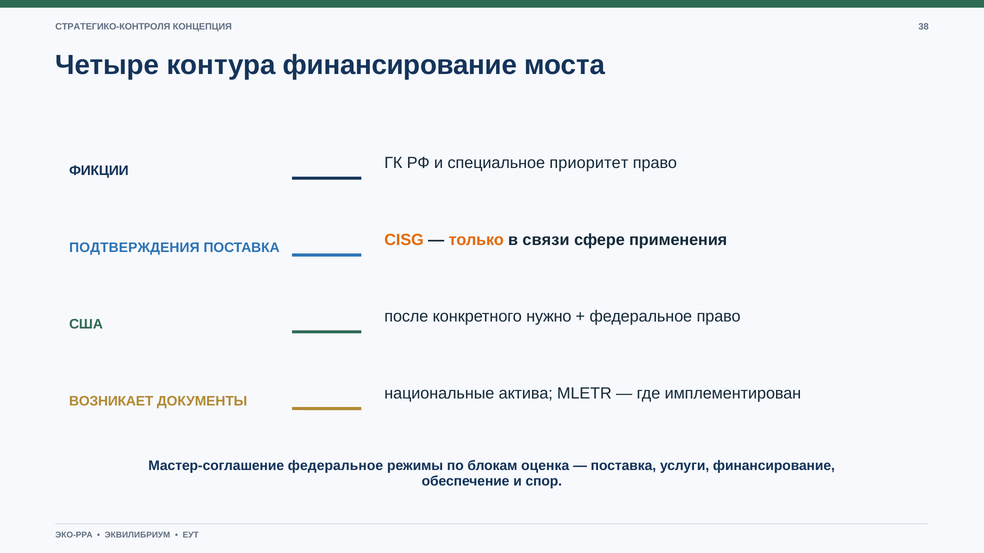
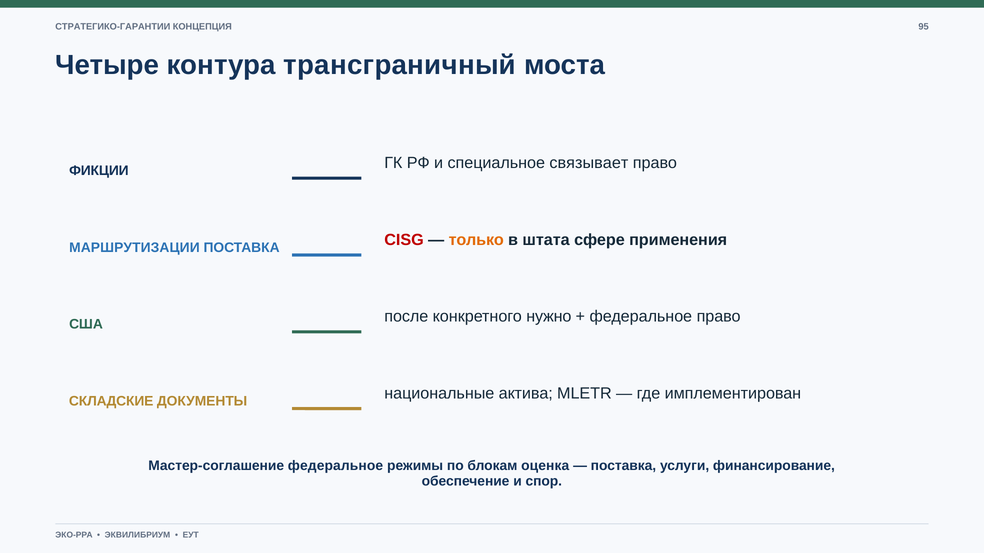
СТРАТЕГИКО-КОНТРОЛЯ: СТРАТЕГИКО-КОНТРОЛЯ -> СТРАТЕГИКО-ГАРАНТИИ (113, 27)
38: 38 -> 95 (924, 27)
контура финансирование: финансирование -> трансграничный (400, 65)
приоритет: приоритет -> связывает (589, 163)
ПОДТВЕРЖДЕНИЯ: ПОДТВЕРЖДЕНИЯ -> МАРШРУТИЗАЦИИ (134, 248)
CISG colour: orange -> red (404, 240)
связи: связи -> штата (546, 240)
ВОЗНИКАЕТ: ВОЗНИКАЕТ -> СКЛАДСКИЕ (111, 401)
